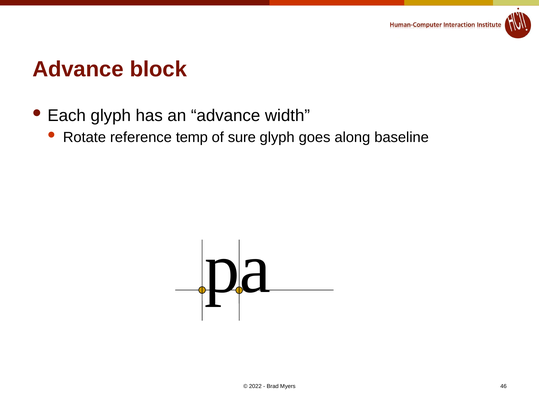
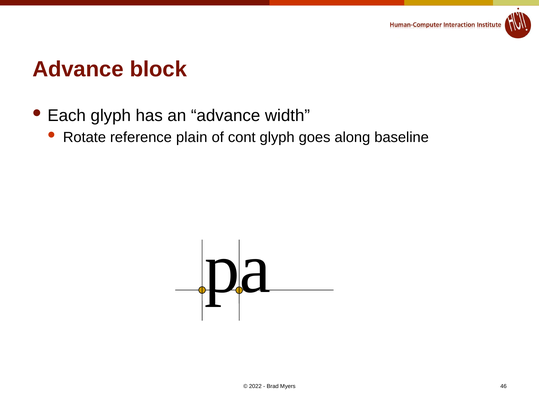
temp: temp -> plain (192, 137)
sure: sure -> cont (242, 137)
